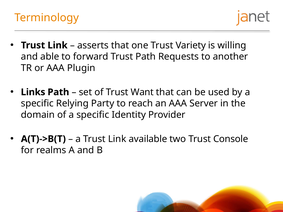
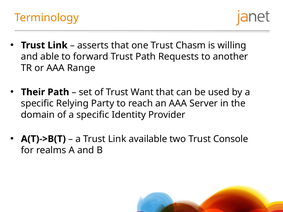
Variety: Variety -> Chasm (191, 45)
Plugin: Plugin -> Range (81, 68)
Links: Links -> Their (33, 92)
